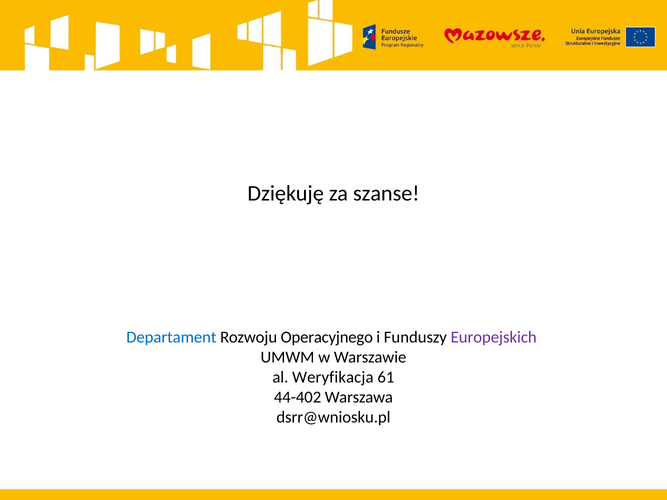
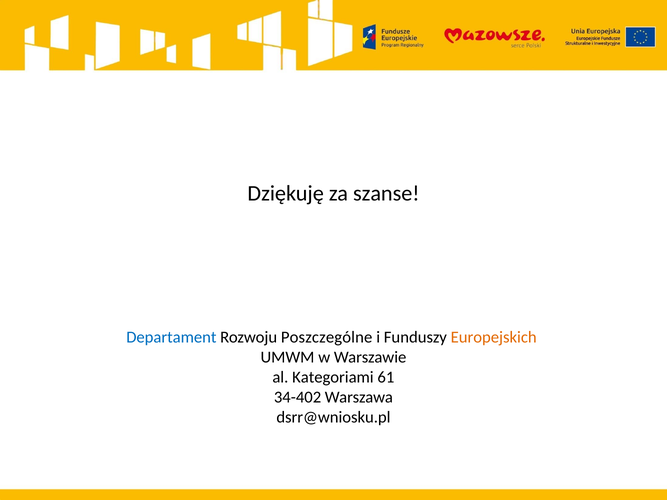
Operacyjnego: Operacyjnego -> Poszczególne (327, 337)
Europejskich colour: purple -> orange (494, 337)
Weryfikacja: Weryfikacja -> Kategoriami (333, 377)
44-402: 44-402 -> 34-402 (298, 397)
